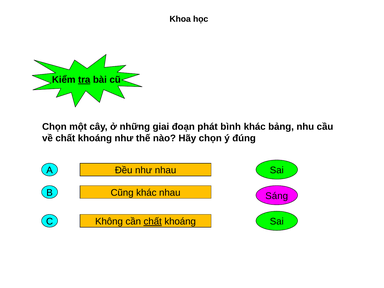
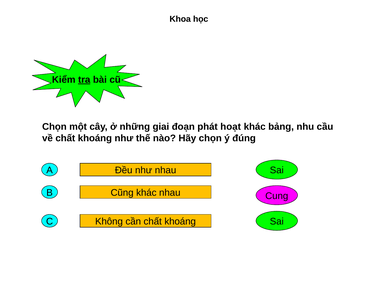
bình: bình -> hoạt (231, 127)
Sáng: Sáng -> Cung (277, 196)
chất underline: present -> none (153, 221)
